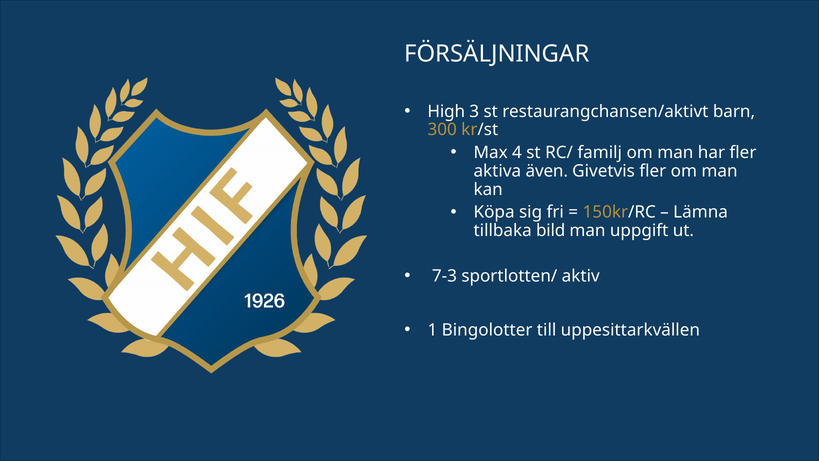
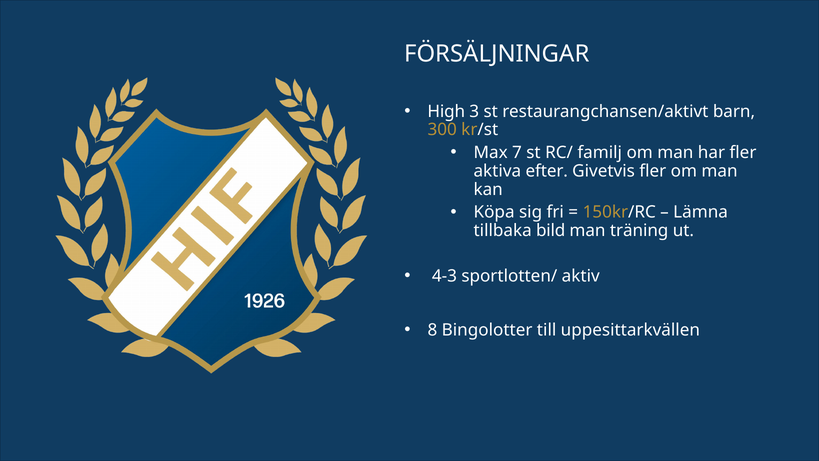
4: 4 -> 7 (517, 152)
även: även -> efter (547, 171)
uppgift: uppgift -> träning (639, 230)
7-3: 7-3 -> 4-3 (444, 276)
1: 1 -> 8 (432, 330)
